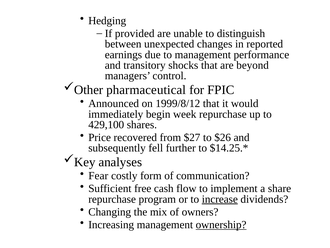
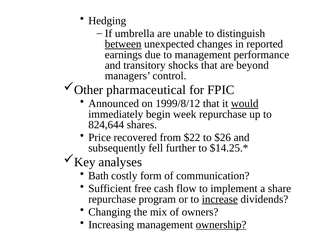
provided: provided -> umbrella (135, 33)
between underline: none -> present (123, 44)
would underline: none -> present (245, 103)
429,100: 429,100 -> 824,644 (106, 124)
$27: $27 -> $22 (192, 137)
Fear: Fear -> Bath (98, 175)
